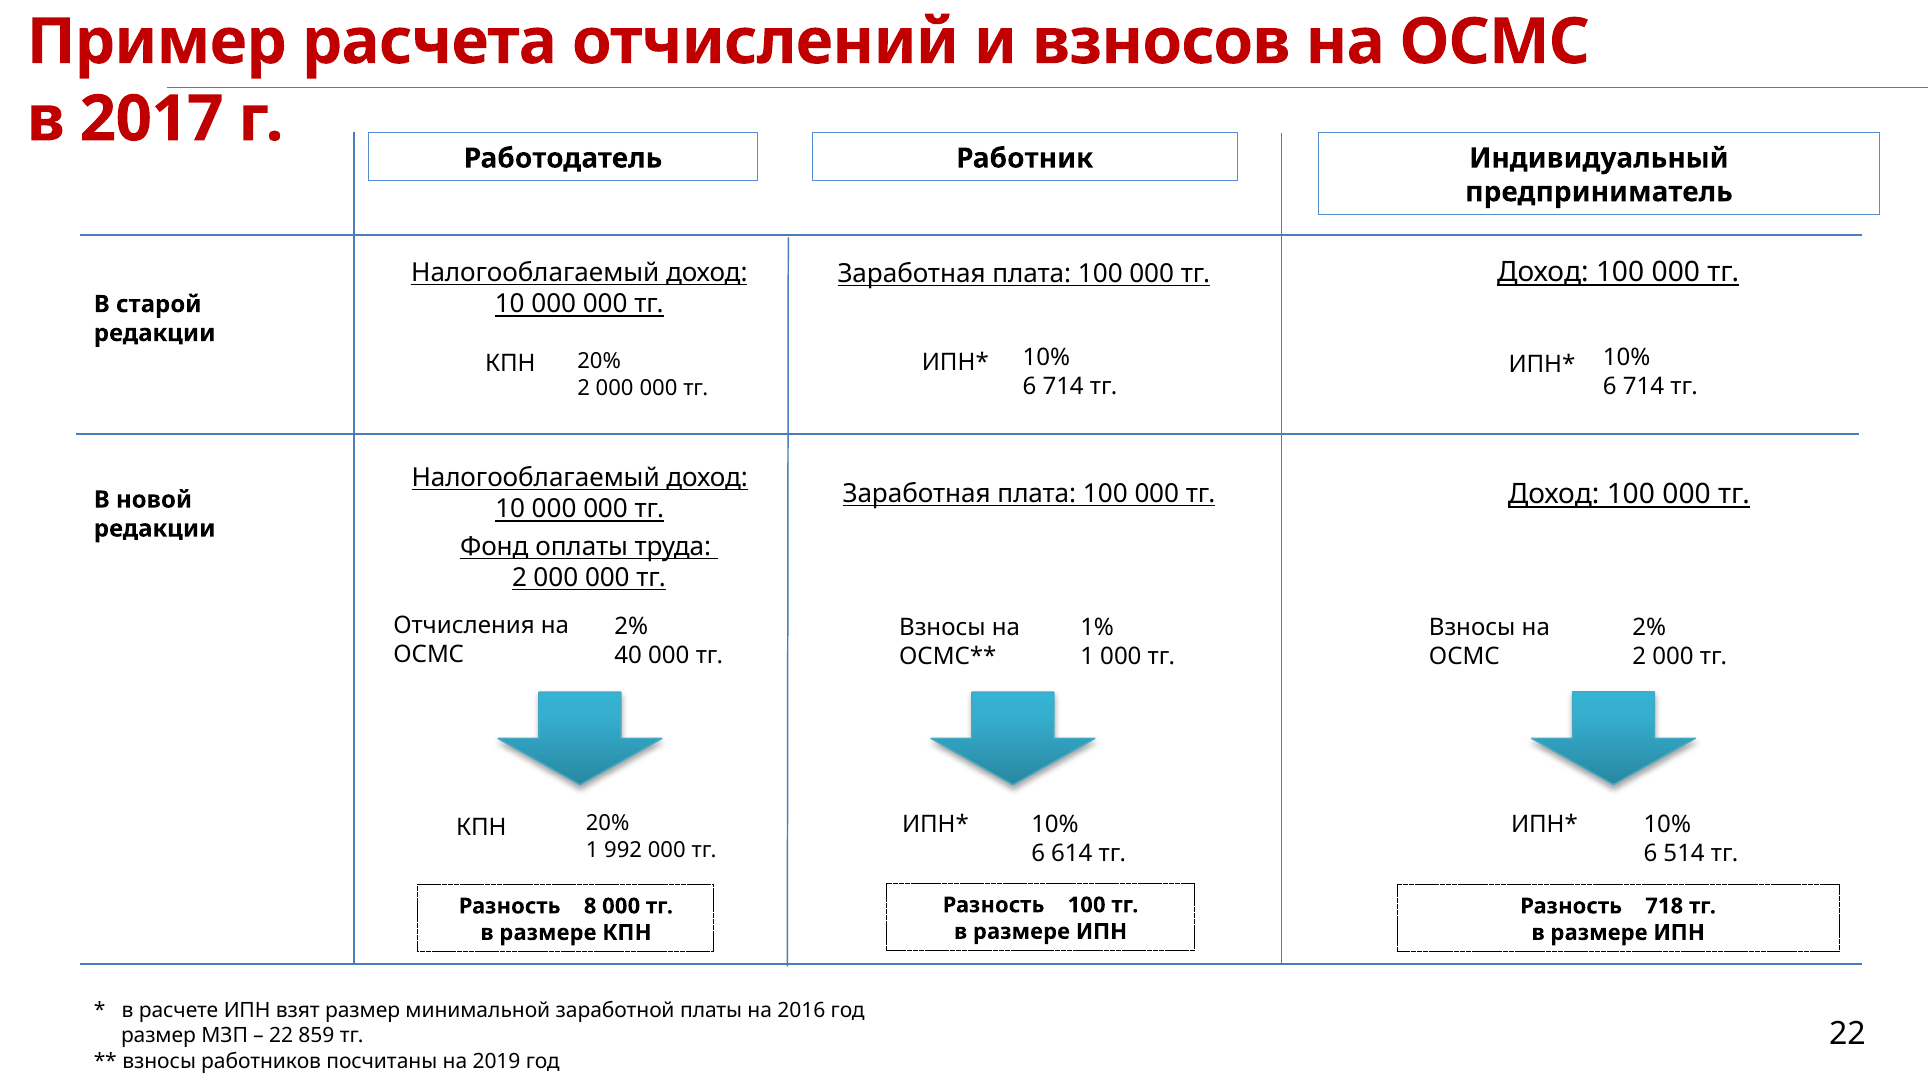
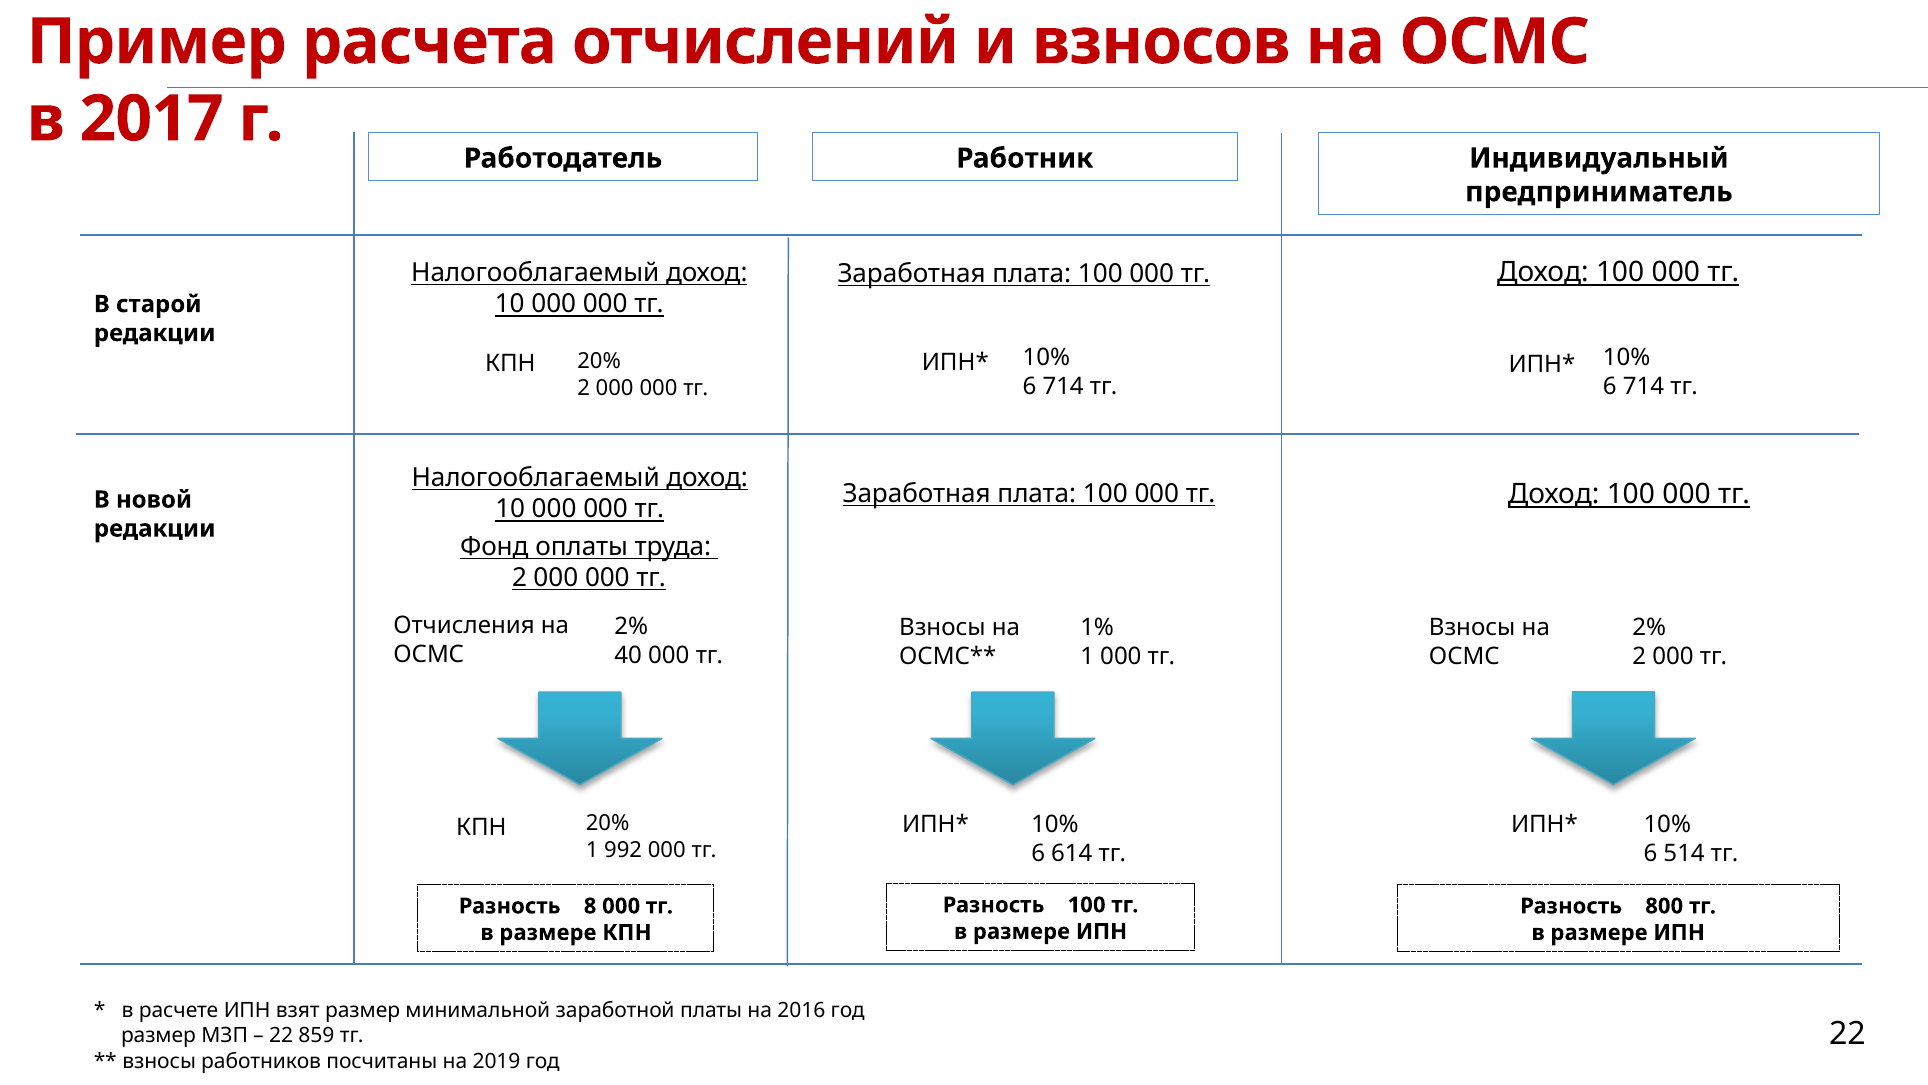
718: 718 -> 800 (1664, 906)
